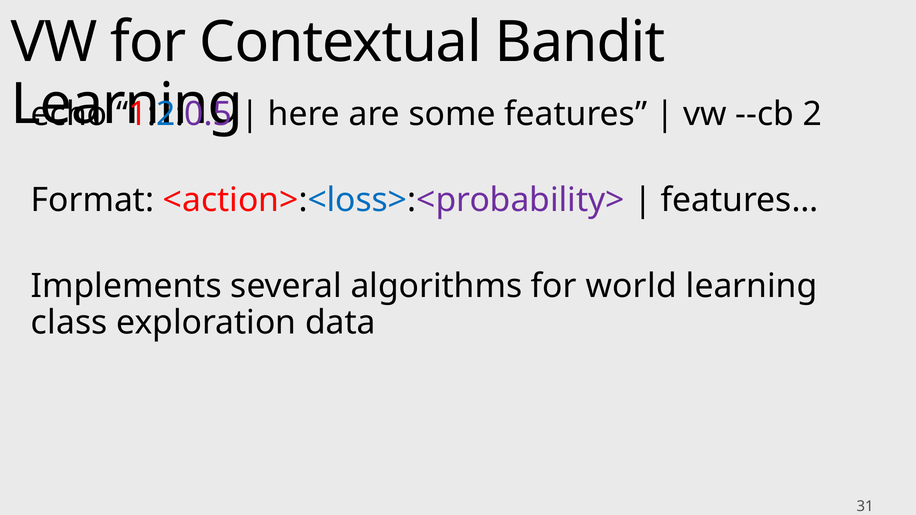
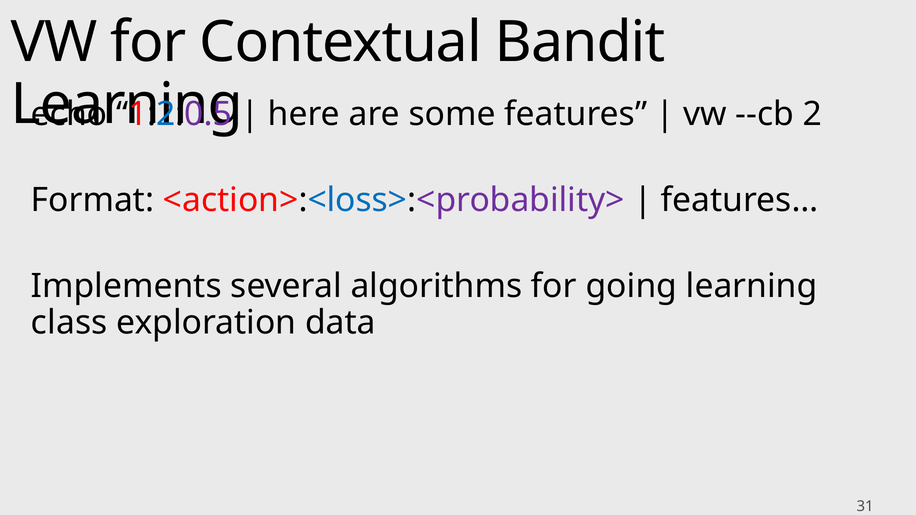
world: world -> going (631, 286)
